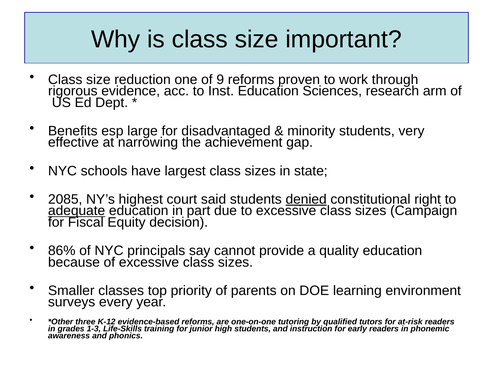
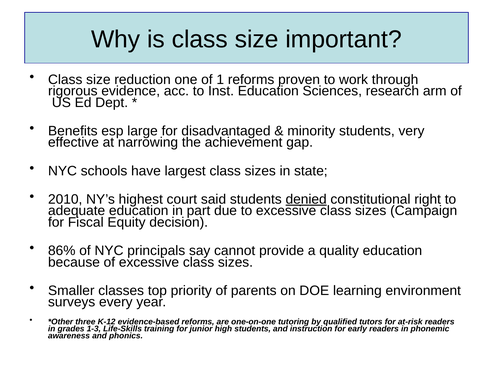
9: 9 -> 1 (220, 80)
2085: 2085 -> 2010 (65, 200)
adequate underline: present -> none (77, 211)
